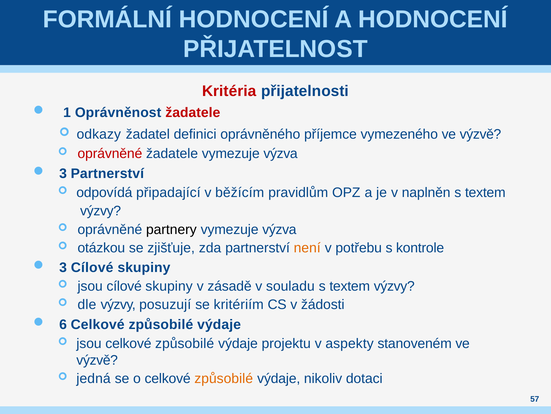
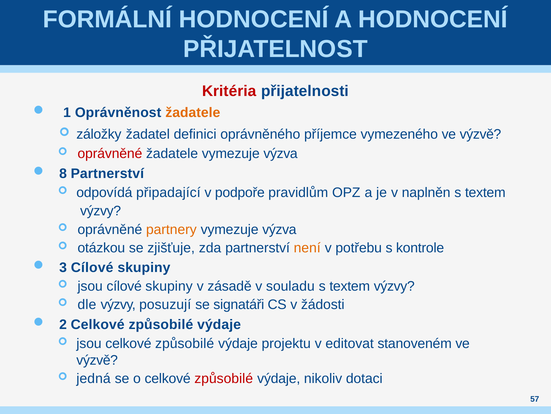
žadatele colour: red -> orange (193, 112)
odkazy: odkazy -> záložky (99, 134)
3: 3 -> 8 (63, 173)
běžícím: běžícím -> podpoře (240, 192)
partnery colour: black -> orange (171, 229)
kritériím: kritériím -> signatáři (239, 304)
6: 6 -> 2 (63, 324)
aspekty: aspekty -> editovat (350, 343)
způsobilé colour: orange -> red (224, 378)
